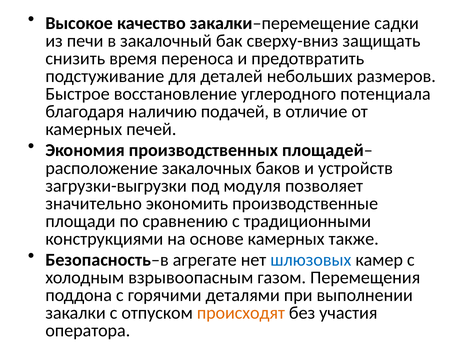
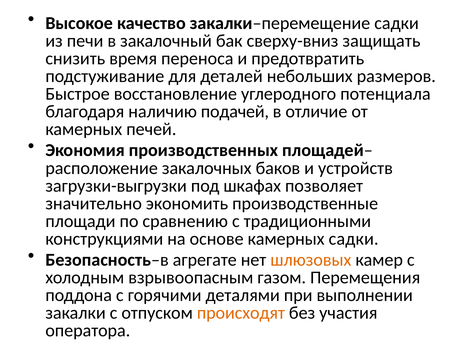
модуля: модуля -> шкафах (252, 186)
камерных также: также -> садки (354, 239)
шлюзовых colour: blue -> orange (311, 260)
